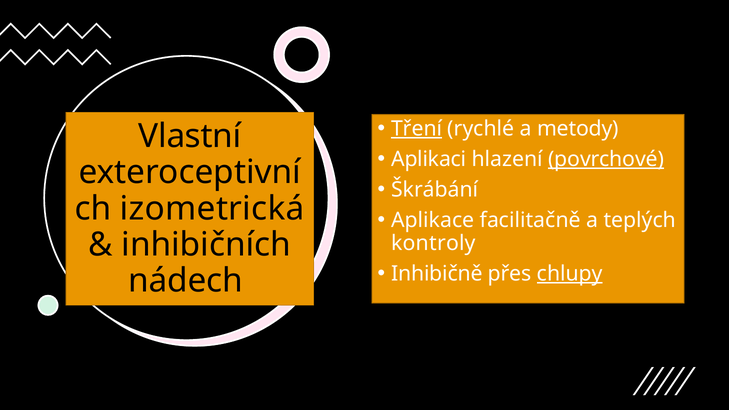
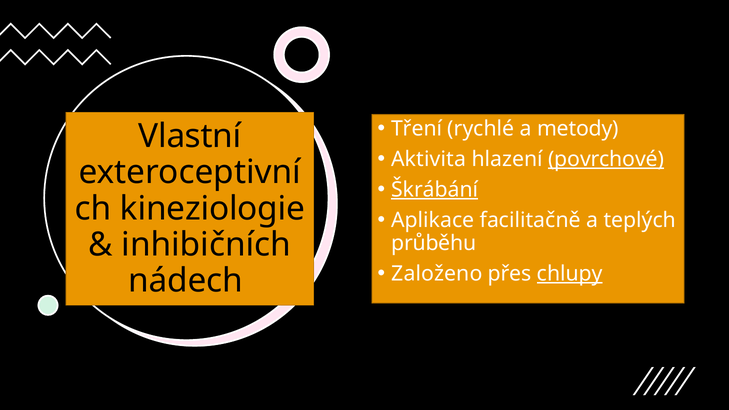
Tření underline: present -> none (417, 129)
Aplikaci: Aplikaci -> Aktivita (429, 159)
Škrábání underline: none -> present (435, 190)
izometrická: izometrická -> kineziologie (213, 209)
kontroly: kontroly -> průběhu (434, 243)
Inhibičně: Inhibičně -> Založeno (437, 274)
